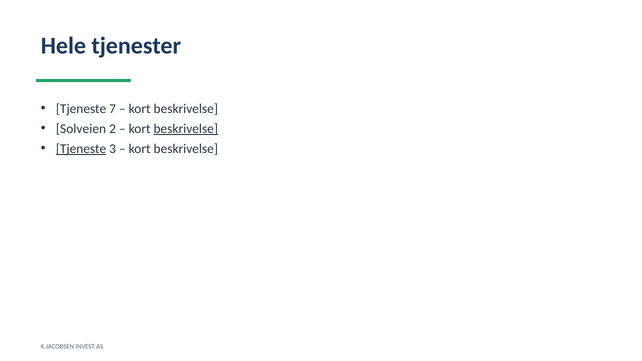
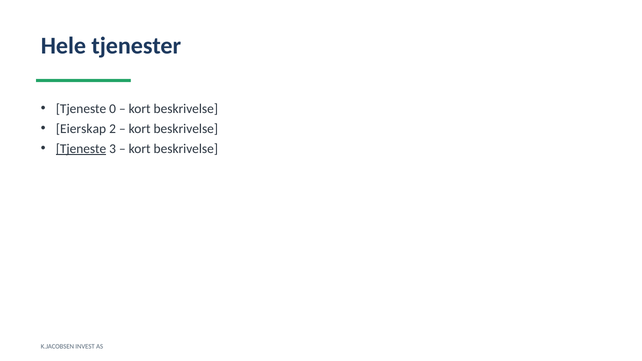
7: 7 -> 0 (113, 109)
Solveien: Solveien -> Eierskap (81, 129)
beskrivelse underline: present -> none (186, 129)
